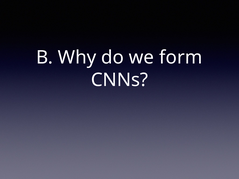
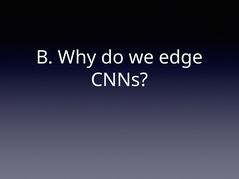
form: form -> edge (181, 58)
